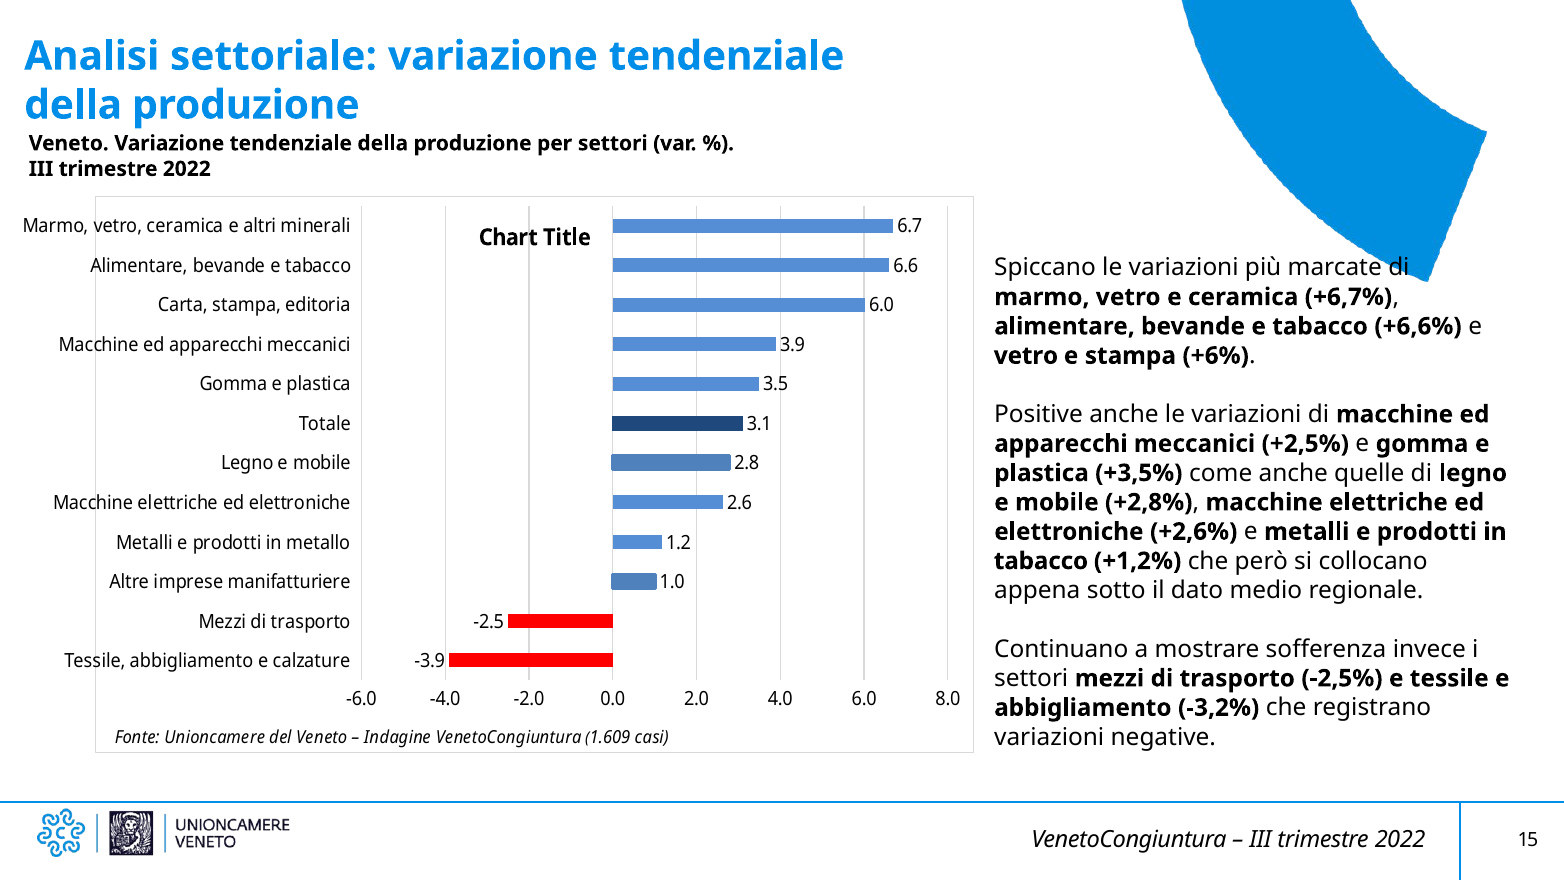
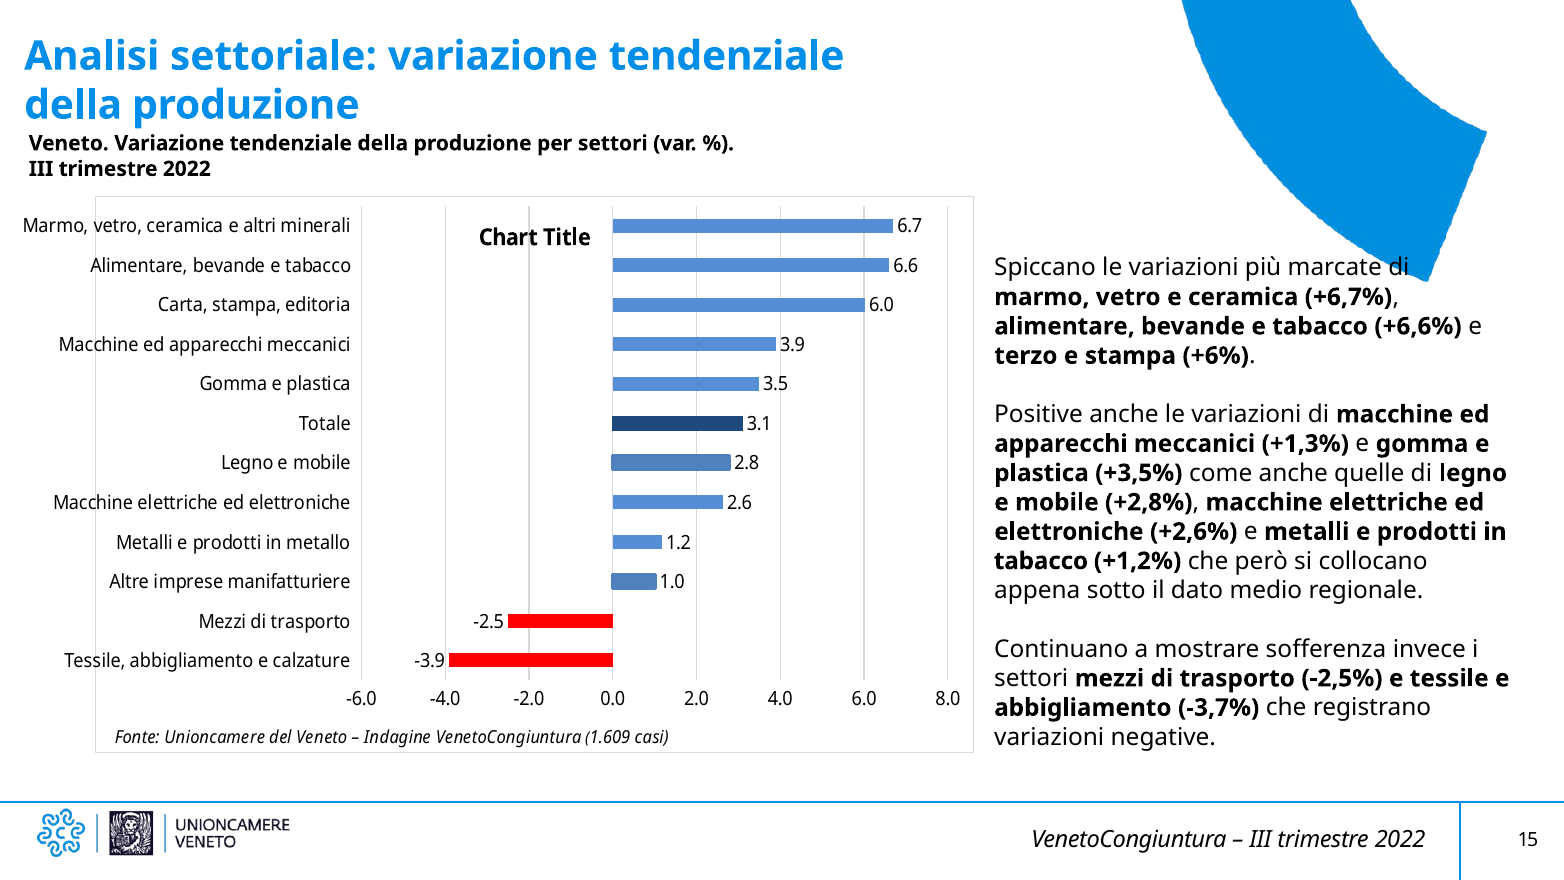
vetro: vetro -> terzo (1026, 356)
+2,5%: +2,5% -> +1,3% (1305, 444)
-3,2%: -3,2% -> -3,7% (1219, 708)
